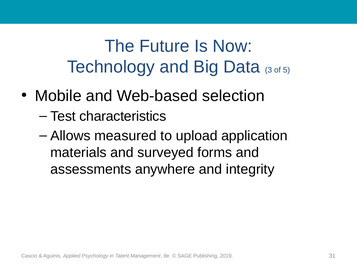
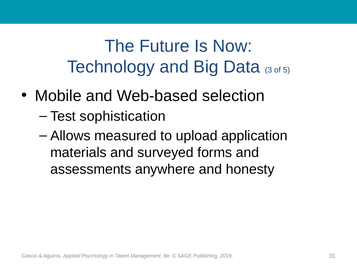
characteristics: characteristics -> sophistication (123, 116)
integrity: integrity -> honesty (250, 169)
